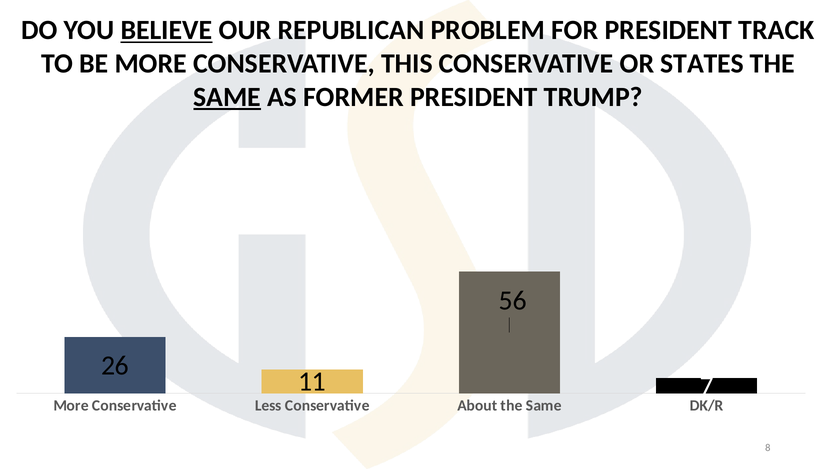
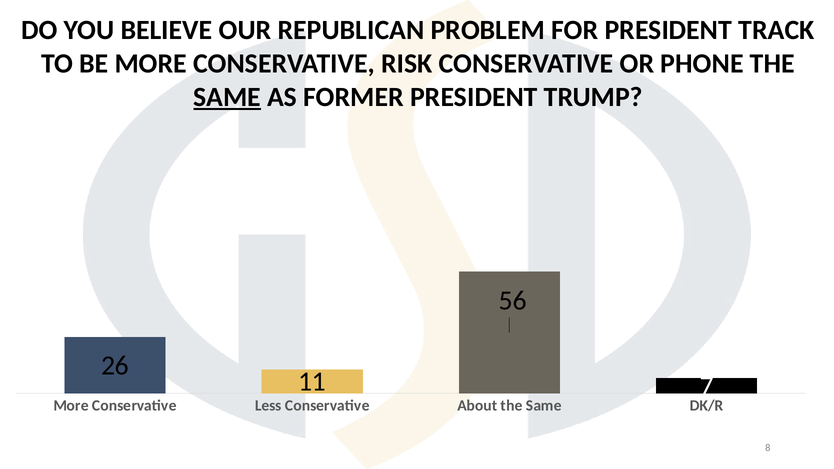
BELIEVE underline: present -> none (166, 30)
THIS: THIS -> RISK (407, 64)
STATES: STATES -> PHONE (702, 64)
